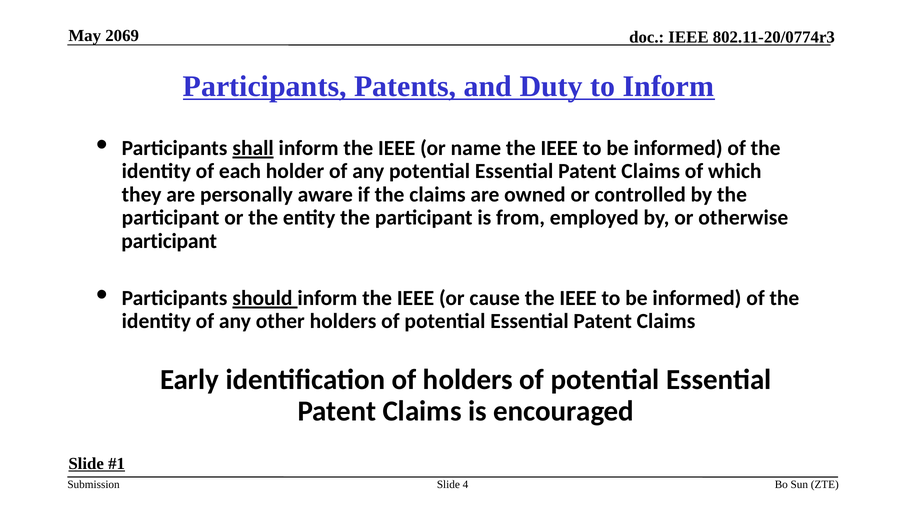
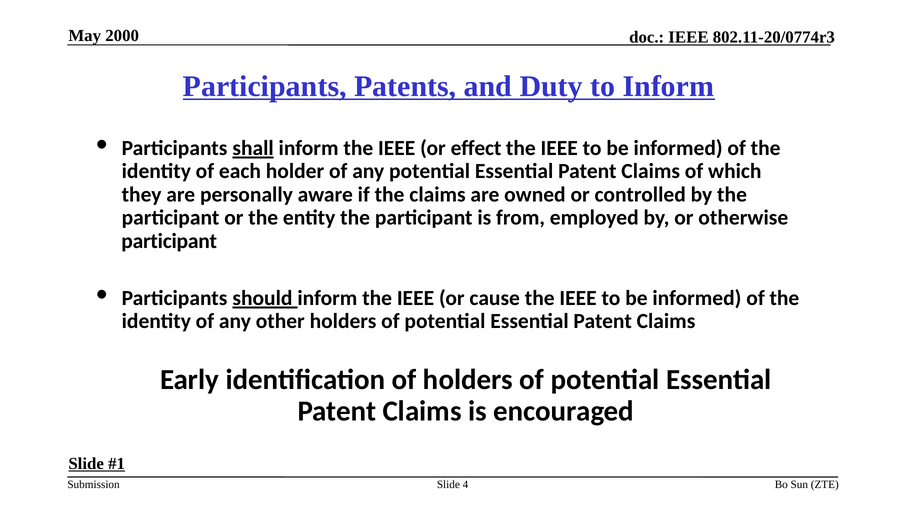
2069: 2069 -> 2000 (122, 36)
name: name -> effect (476, 148)
